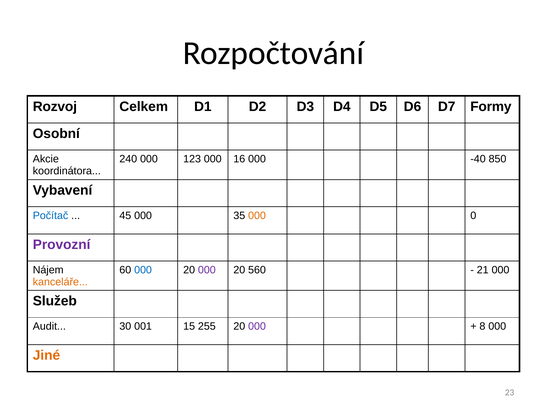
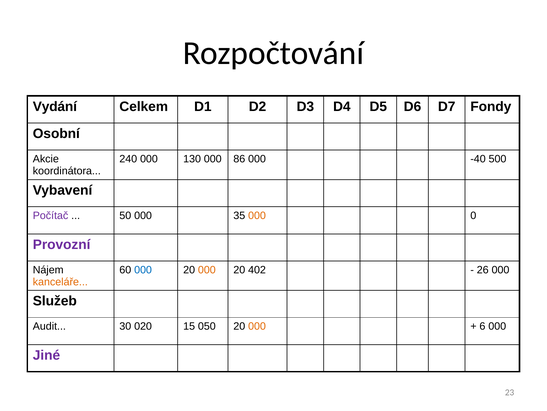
Rozvoj: Rozvoj -> Vydání (55, 106)
Formy: Formy -> Fondy (491, 106)
123: 123 -> 130 (192, 159)
16: 16 -> 86 (239, 159)
850: 850 -> 500 (498, 159)
Počítač colour: blue -> purple (51, 215)
45: 45 -> 50 (125, 215)
000 colour: purple -> orange (207, 269)
560: 560 -> 402 (257, 269)
21: 21 -> 26 (483, 269)
001: 001 -> 020 (143, 326)
255: 255 -> 050 (207, 326)
000 colour: purple -> orange (257, 326)
8: 8 -> 6 (482, 326)
Jiné colour: orange -> purple (46, 355)
